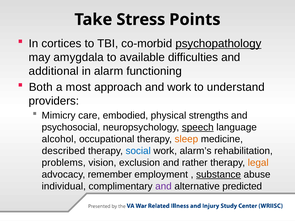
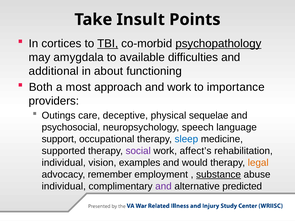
Stress: Stress -> Insult (141, 20)
TBI underline: none -> present (108, 44)
alarm: alarm -> about (109, 71)
understand: understand -> importance (236, 87)
Mimicry: Mimicry -> Outings (59, 116)
embodied: embodied -> deceptive (125, 116)
strengths: strengths -> sequelae (209, 116)
speech underline: present -> none (198, 127)
alcohol: alcohol -> support (59, 139)
sleep colour: orange -> blue (186, 139)
described: described -> supported (64, 151)
social colour: blue -> purple (138, 151)
alarm’s: alarm’s -> affect’s (196, 151)
problems: problems -> individual (64, 163)
exclusion: exclusion -> examples (140, 163)
rather: rather -> would (195, 163)
